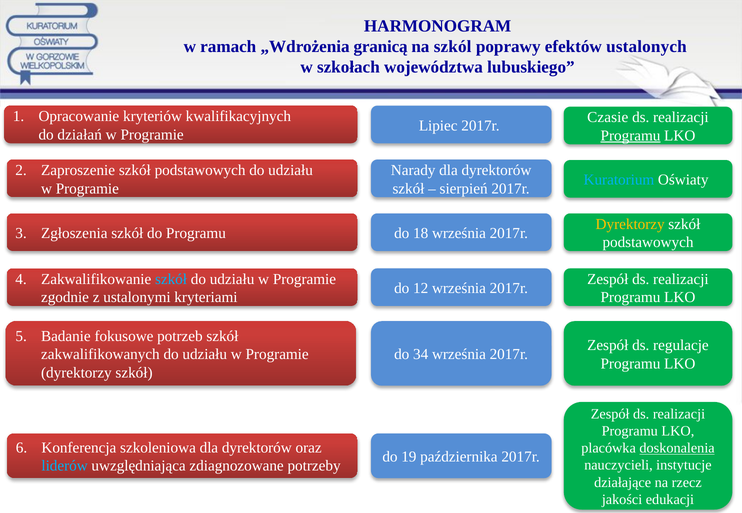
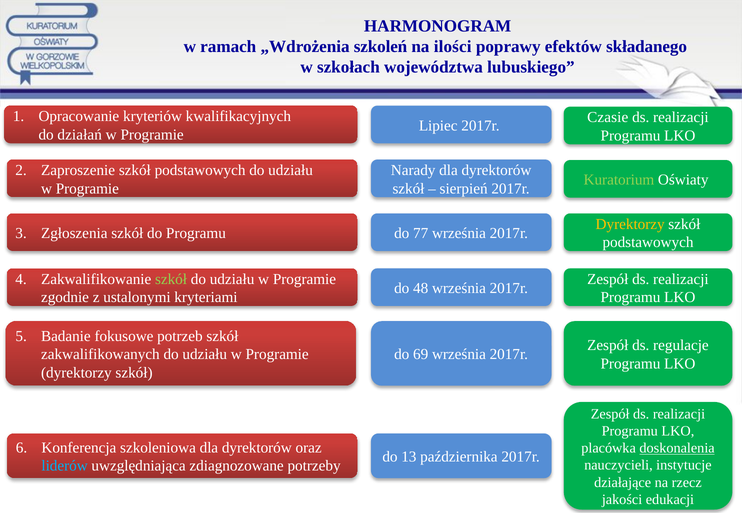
granicą: granicą -> szkoleń (381, 47)
szkól: szkól -> ilości (453, 47)
ustalonych: ustalonych -> składanego (647, 47)
Programu underline: present -> none (631, 136)
Kuratorium colour: light blue -> light green (619, 180)
18: 18 -> 77 (421, 234)
szkół colour: light blue -> light green (171, 279)
12: 12 -> 48 (421, 289)
34: 34 -> 69 (421, 355)
19: 19 -> 13 (409, 457)
